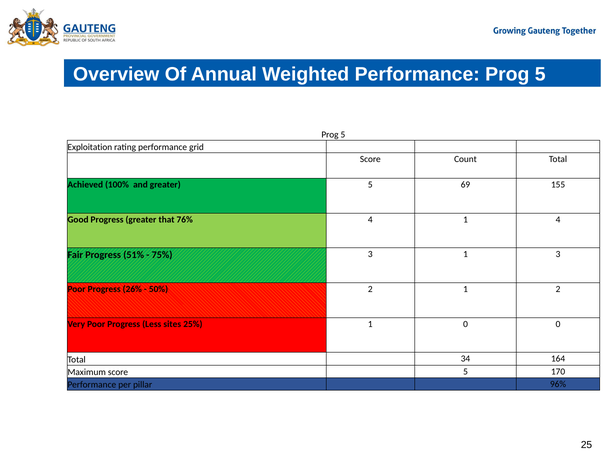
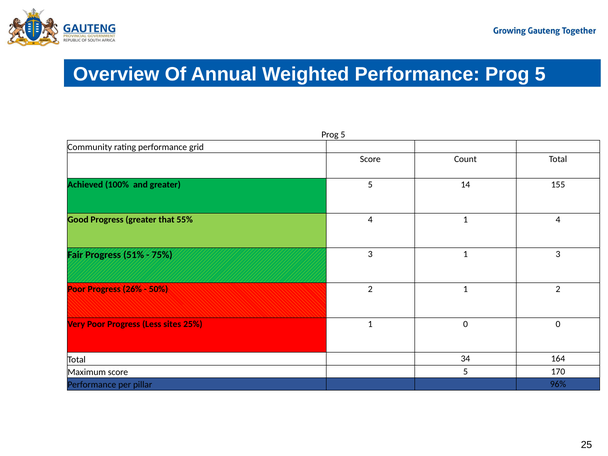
Exploitation: Exploitation -> Community (90, 147)
69: 69 -> 14 (465, 185)
76%: 76% -> 55% (185, 220)
